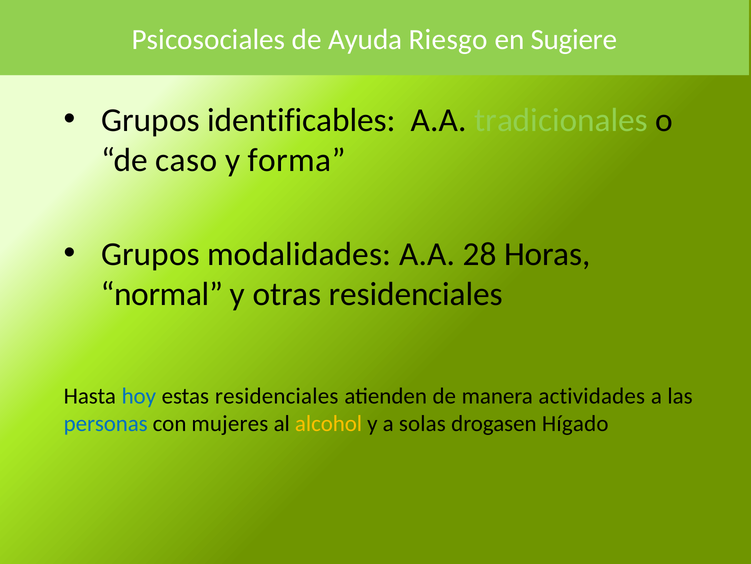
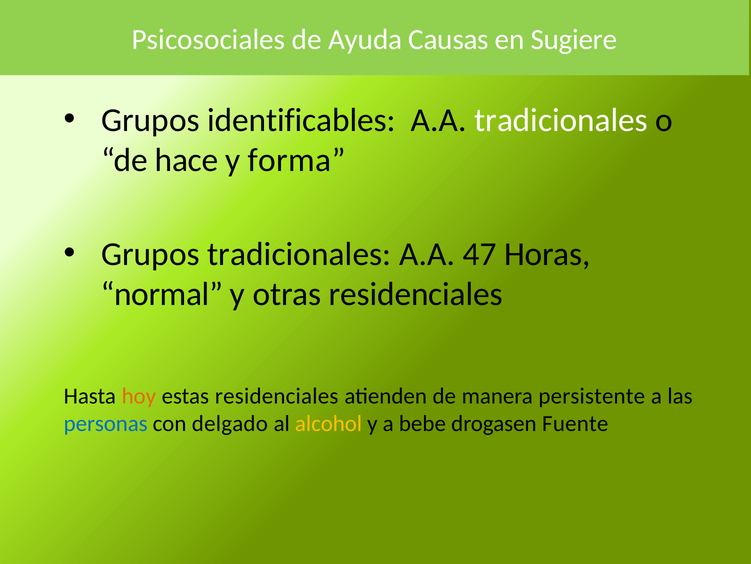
Riesgo: Riesgo -> Causas (449, 40)
tradicionales colour: light green -> white (561, 120)
caso: caso -> hace (187, 160)
Grupos modalidades: modalidades -> tradicionales (299, 254)
28: 28 -> 47 (480, 254)
hoy colour: blue -> orange (139, 396)
actividades: actividades -> persistente (592, 396)
mujeres: mujeres -> delgado (230, 423)
solas: solas -> bebe (422, 423)
Hígado: Hígado -> Fuente (575, 423)
